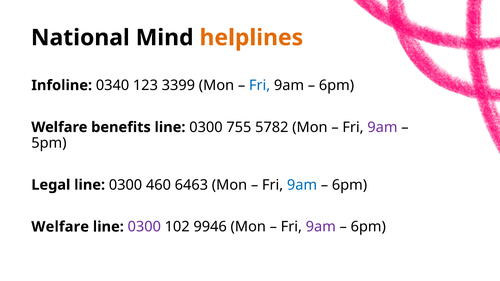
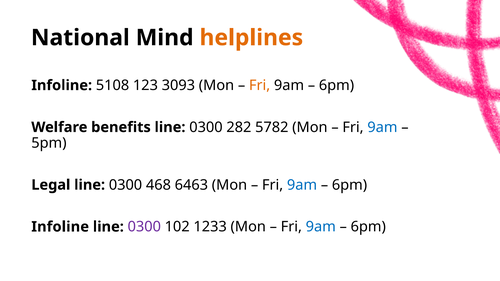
0340: 0340 -> 5108 (113, 85)
3399: 3399 -> 3093 (178, 85)
Fri colour: blue -> orange (260, 85)
755: 755 -> 282 (239, 127)
9am colour: purple -> blue (382, 127)
460: 460 -> 468 (158, 185)
Welfare: Welfare -> Infoline (60, 227)
9946: 9946 -> 1233 (210, 227)
9am colour: purple -> blue (321, 227)
